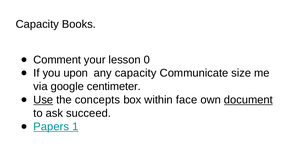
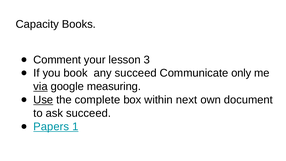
0: 0 -> 3 (147, 60)
upon: upon -> book (76, 73)
any capacity: capacity -> succeed (136, 73)
size: size -> only (241, 73)
via underline: none -> present (40, 86)
centimeter: centimeter -> measuring (114, 86)
concepts: concepts -> complete (97, 100)
face: face -> next (187, 100)
document underline: present -> none (248, 100)
